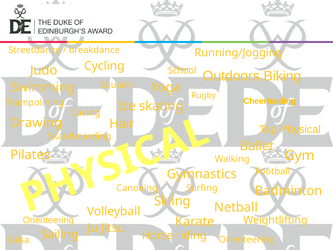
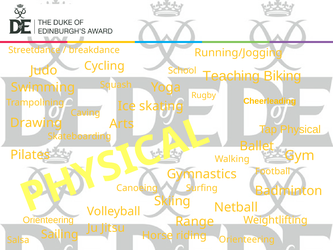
Outdoors: Outdoors -> Teaching (231, 76)
Hair: Hair -> Arts (122, 124)
Karate: Karate -> Range (195, 221)
